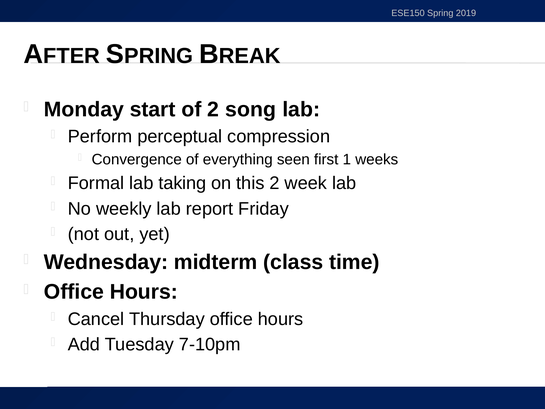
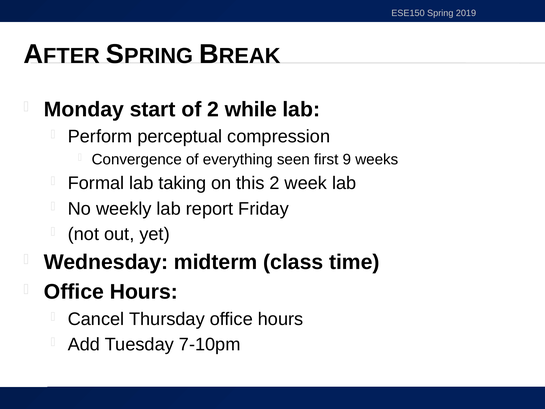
song: song -> while (251, 110)
1: 1 -> 9 (347, 159)
